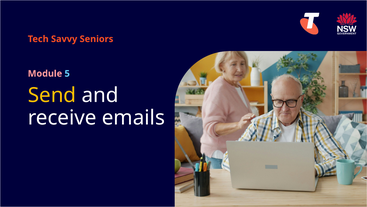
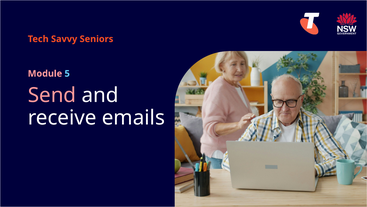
Send colour: yellow -> pink (52, 95)
